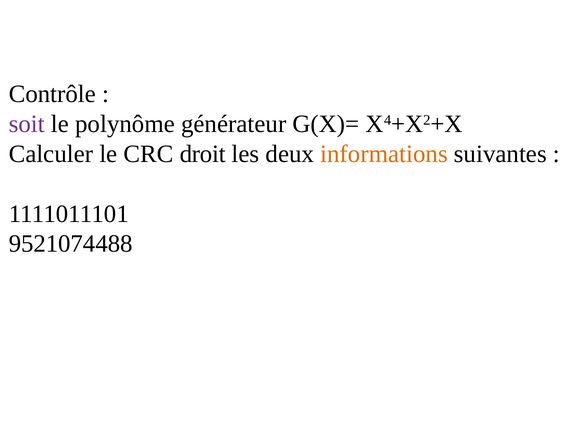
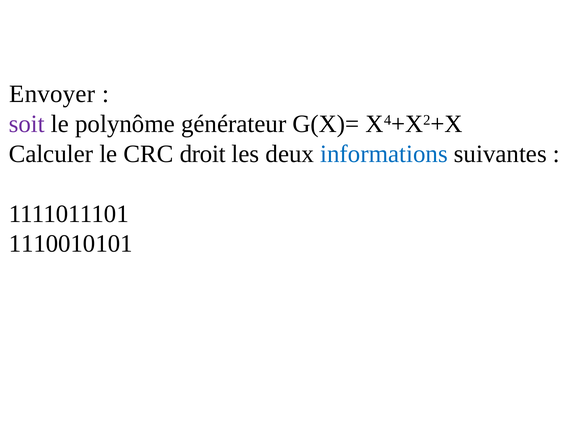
Contrôle: Contrôle -> Envoyer (52, 94)
informations colour: orange -> blue (384, 154)
9521074488: 9521074488 -> 1110010101 (71, 244)
